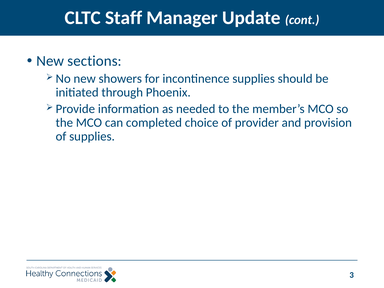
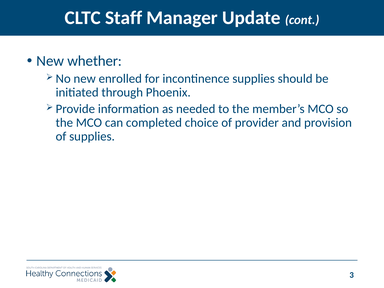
sections: sections -> whether (95, 61)
showers: showers -> enrolled (120, 79)
